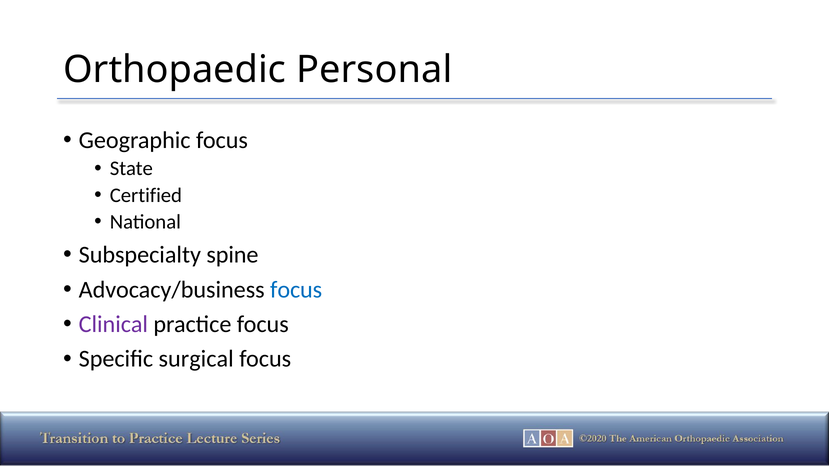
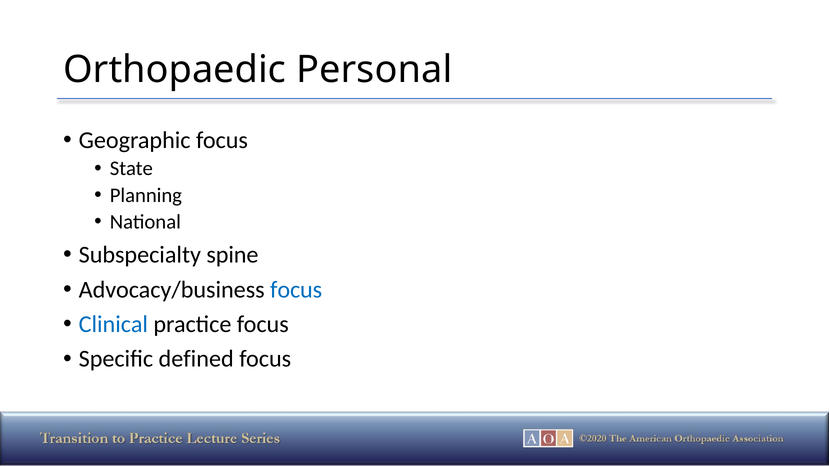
Certified: Certified -> Planning (146, 195)
Clinical colour: purple -> blue (113, 324)
surgical: surgical -> defined (196, 359)
